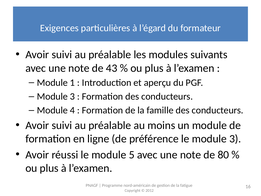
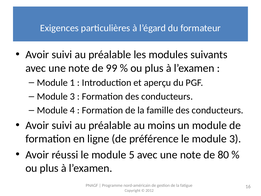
43: 43 -> 99 (112, 68)
